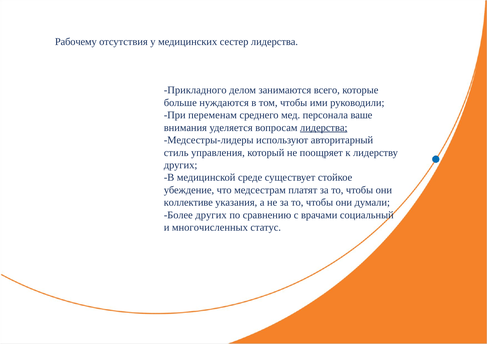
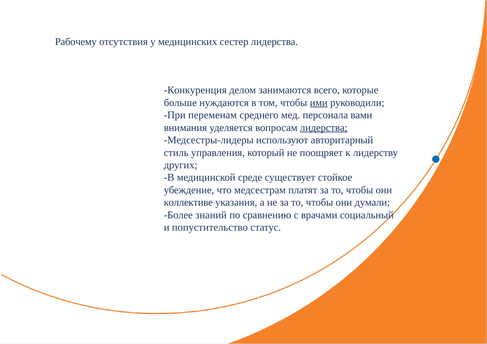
Прикладного: Прикладного -> Конкуренция (195, 90)
ими underline: none -> present (319, 103)
ваше: ваше -> вами (361, 115)
Более других: других -> знаний (211, 215)
многочисленных: многочисленных -> попустительство (210, 228)
